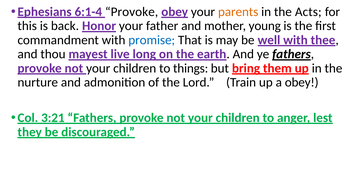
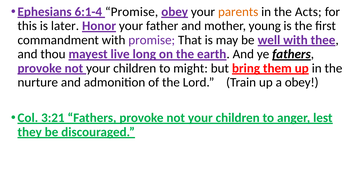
Provoke: Provoke -> Promise (132, 12)
back: back -> later (65, 26)
promise colour: blue -> purple (152, 40)
things: things -> might (191, 68)
